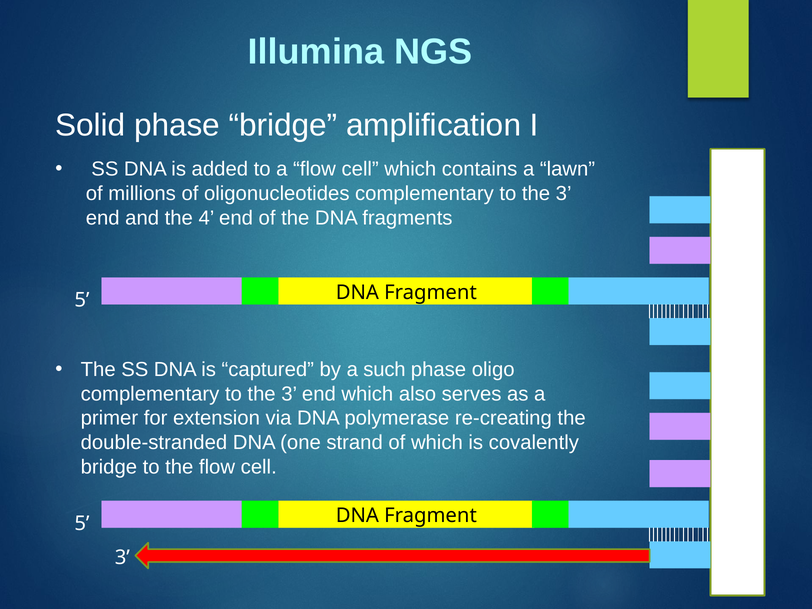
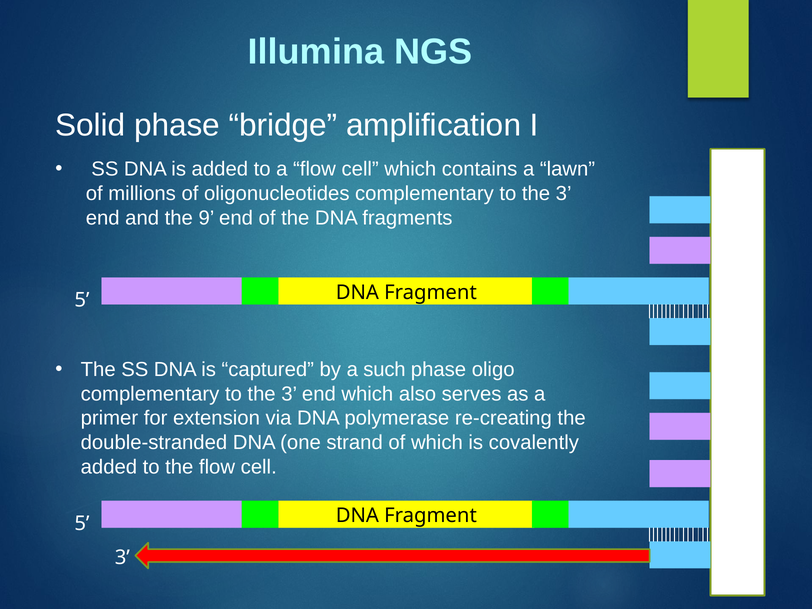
4: 4 -> 9 (206, 218)
bridge: bridge -> added (109, 467)
